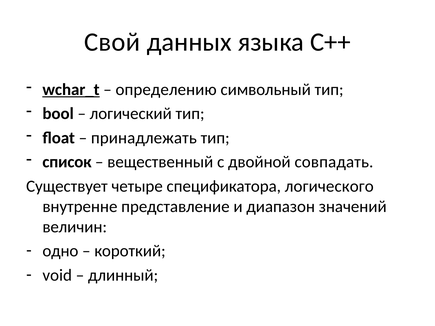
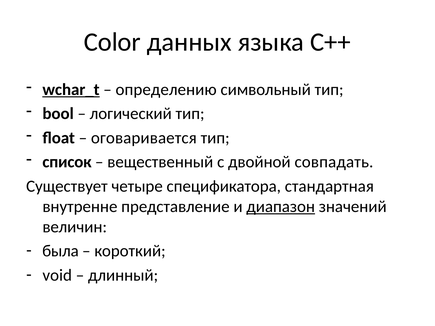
Свой: Свой -> Color (112, 42)
принадлежать: принадлежать -> оговаривается (144, 138)
логического: логического -> стандартная (329, 186)
диапазон underline: none -> present (281, 207)
одно: одно -> была (60, 251)
